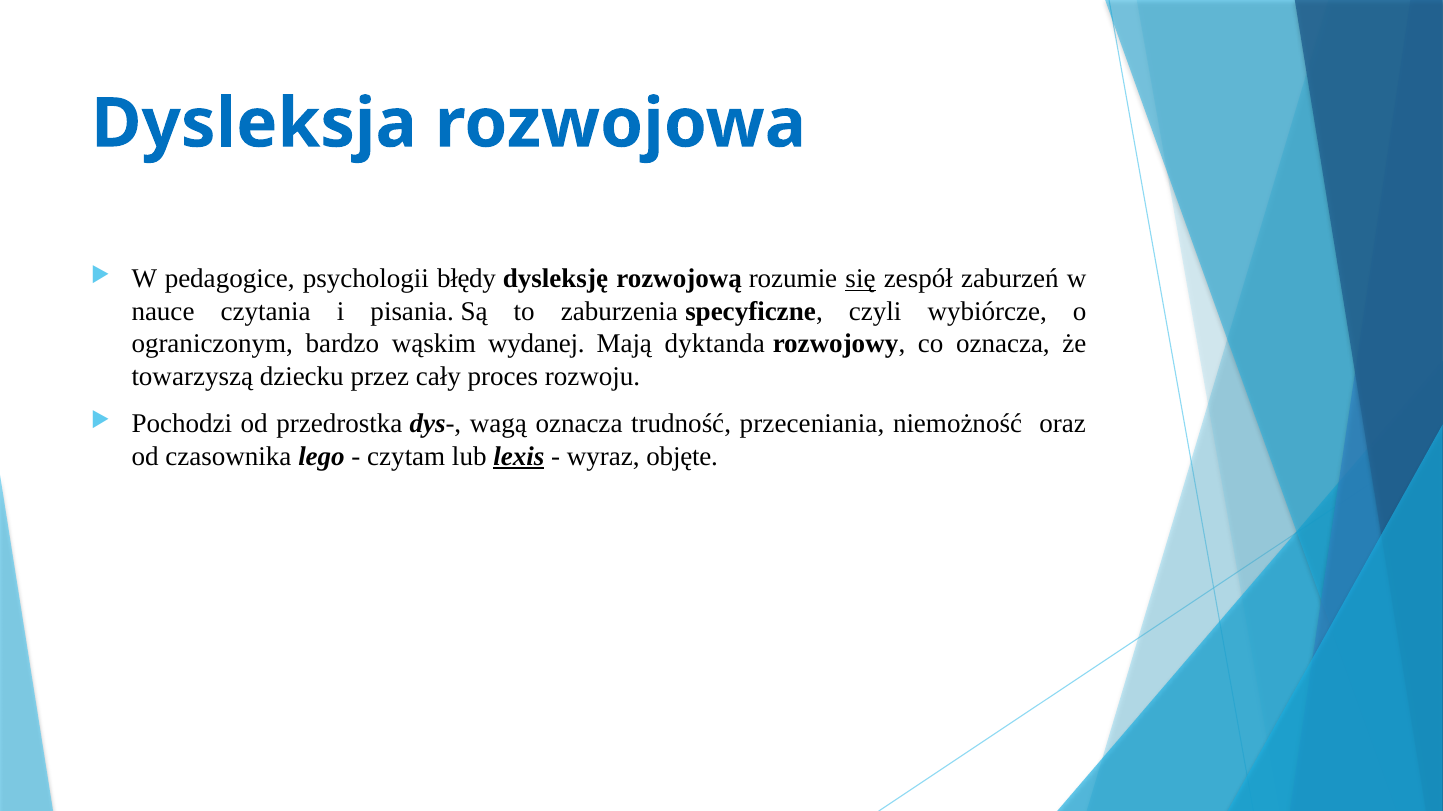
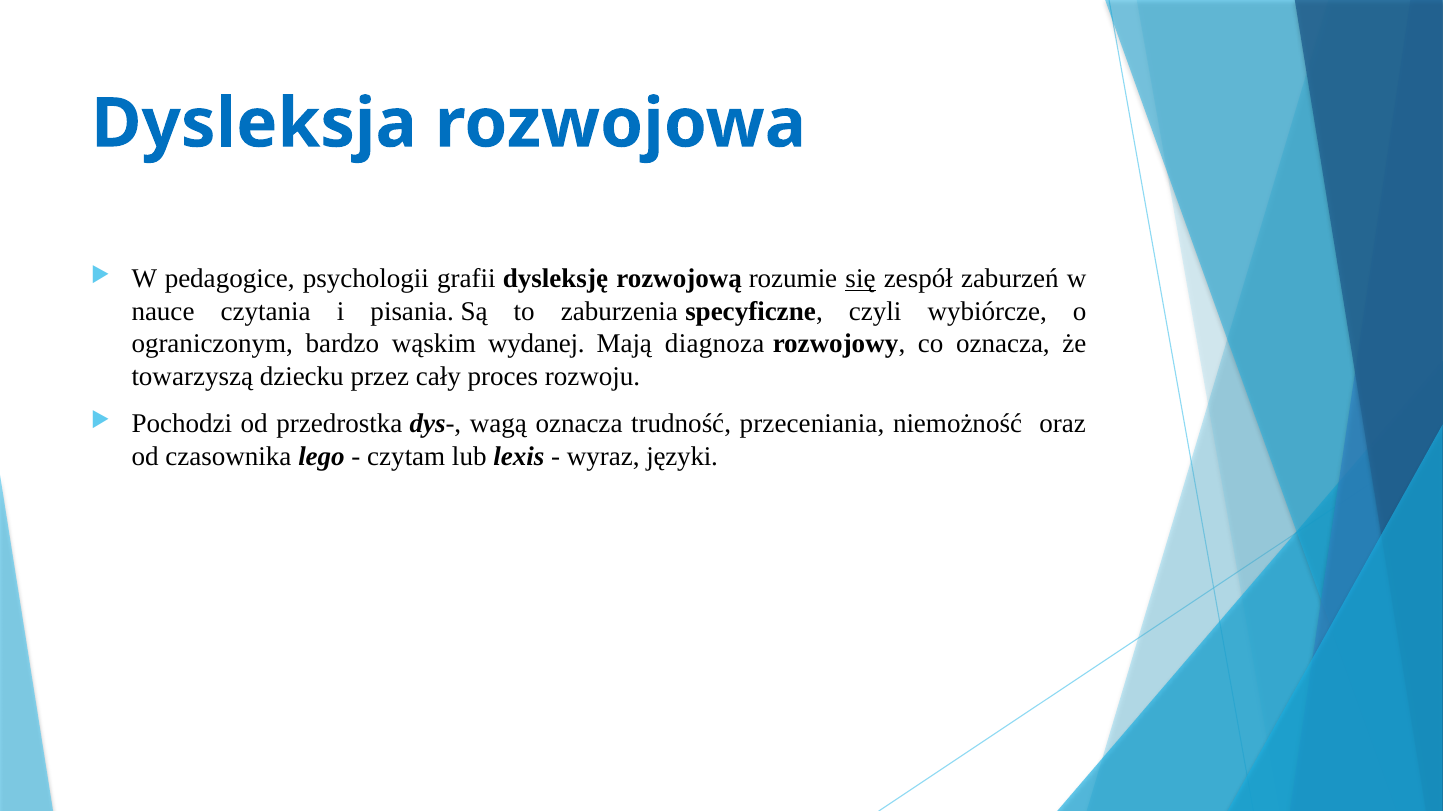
błędy: błędy -> grafii (466, 279)
dyktanda: dyktanda -> diagnoza (715, 344)
lexis underline: present -> none (519, 457)
objęte: objęte -> języki (682, 457)
